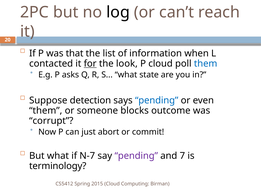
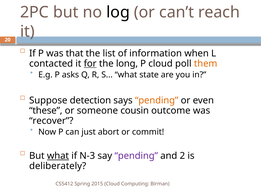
look: look -> long (127, 63)
them colour: blue -> orange (206, 63)
pending colour: blue -> orange (157, 100)
them: them -> these (46, 110)
blocks: blocks -> cousin (135, 110)
corrupt: corrupt -> recover (51, 121)
what underline: none -> present (58, 156)
N-7: N-7 -> N-3 (87, 156)
7: 7 -> 2 (182, 156)
terminology: terminology -> deliberately (58, 166)
